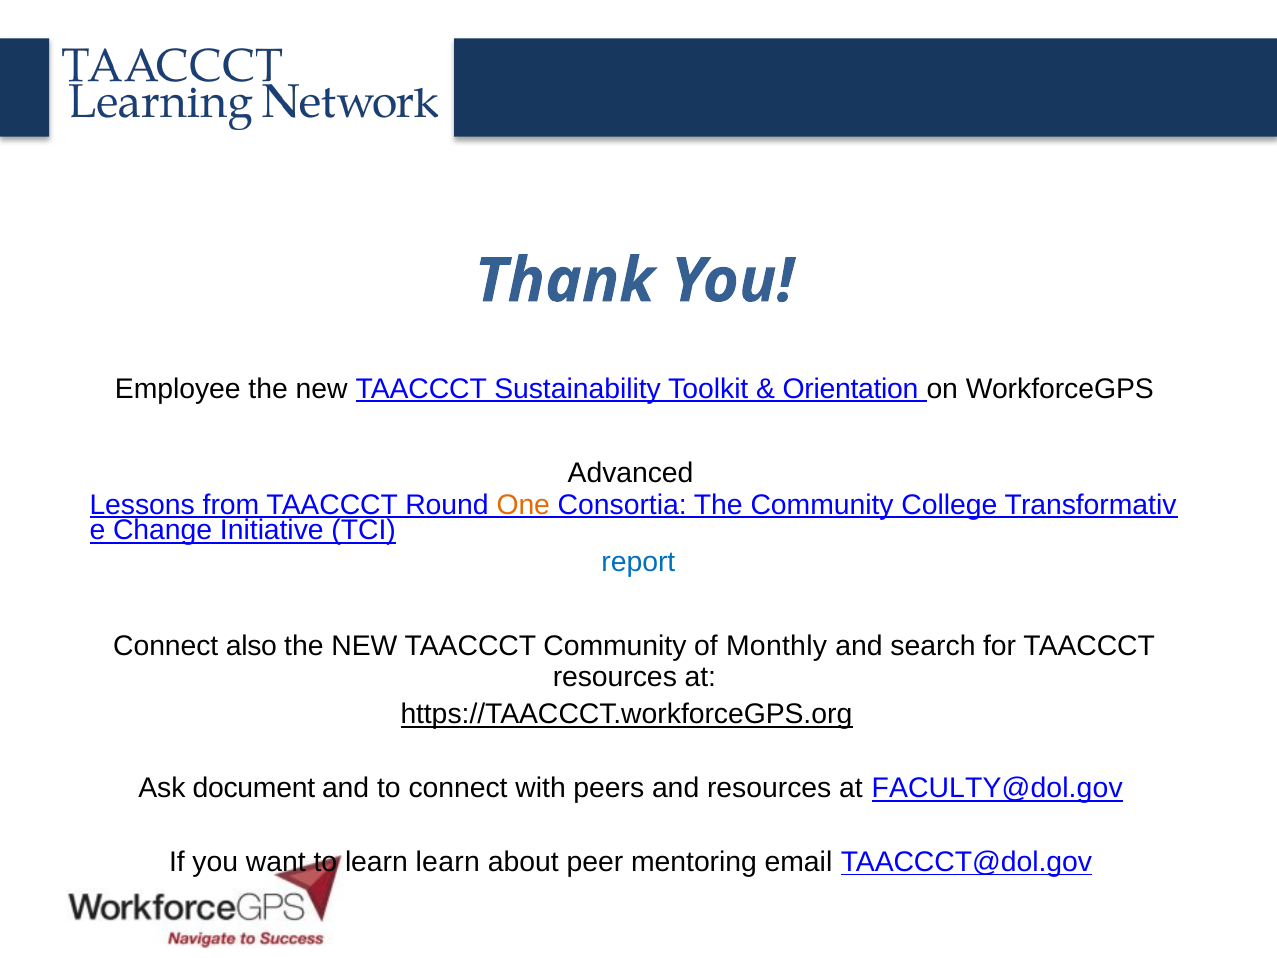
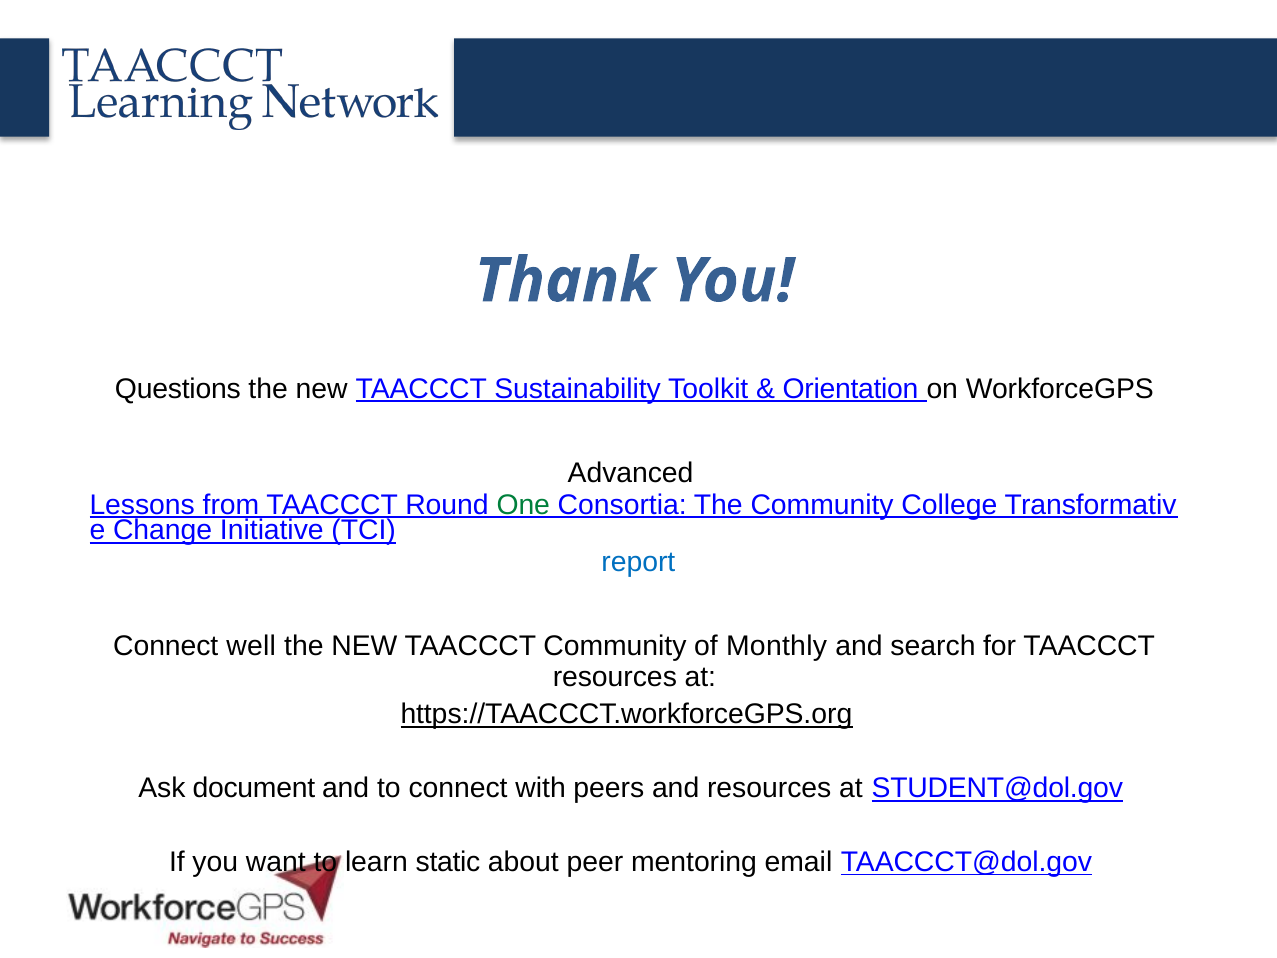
Employee: Employee -> Questions (178, 389)
One colour: orange -> green (523, 505)
also: also -> well (251, 646)
FACULTY@dol.gov: FACULTY@dol.gov -> STUDENT@dol.gov (997, 788)
learn learn: learn -> static (448, 862)
